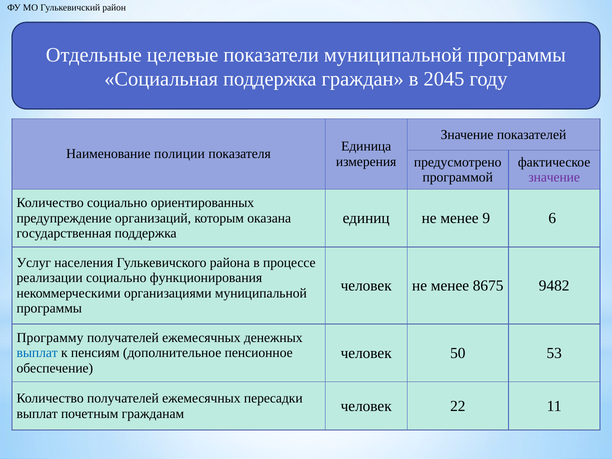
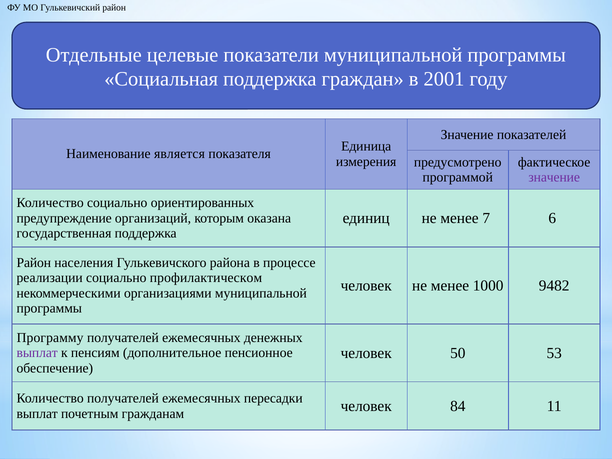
2045: 2045 -> 2001 (444, 79)
полиции: полиции -> является (179, 154)
9: 9 -> 7 (486, 218)
Услуг: Услуг -> Район (34, 263)
функционирования: функционирования -> профилактическом (206, 278)
8675: 8675 -> 1000 (488, 286)
выплат colour: blue -> purple (37, 353)
22: 22 -> 84 (458, 406)
